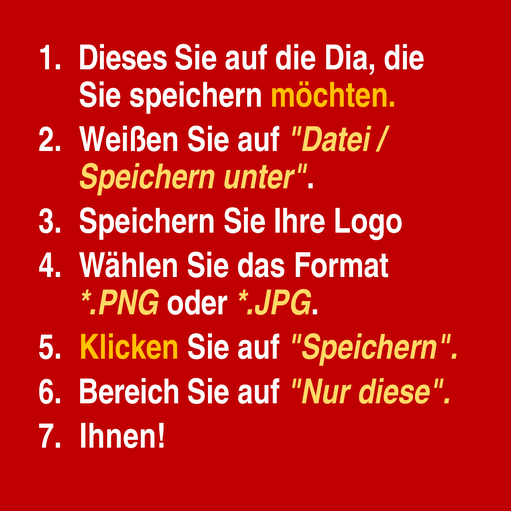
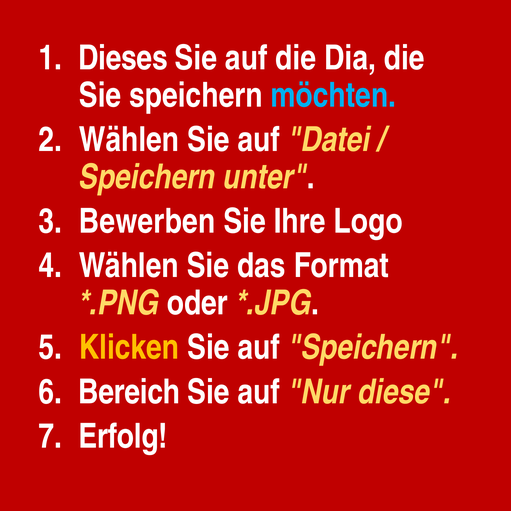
möchten colour: yellow -> light blue (333, 95)
Weißen: Weißen -> Wählen (129, 140)
Speichern: Speichern -> Bewerben (147, 222)
Ihnen: Ihnen -> Erfolg (123, 436)
